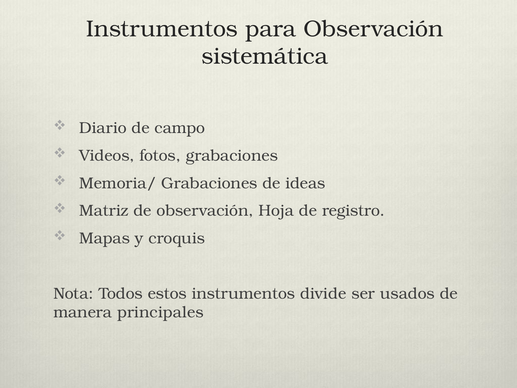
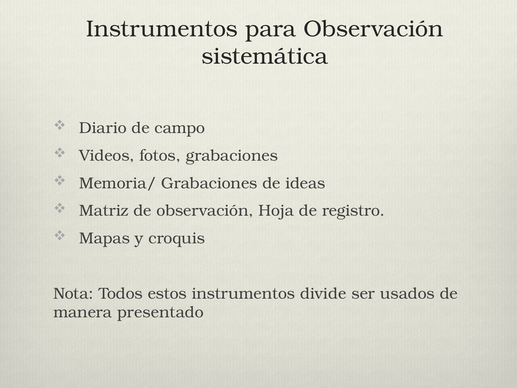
principales: principales -> presentado (160, 312)
